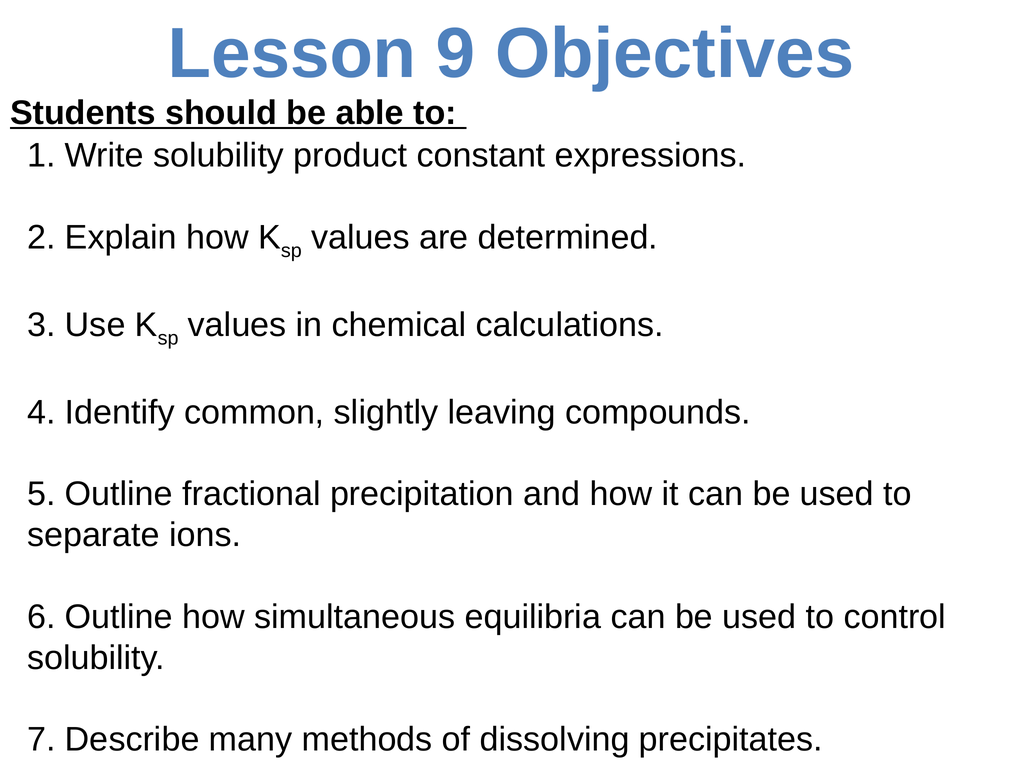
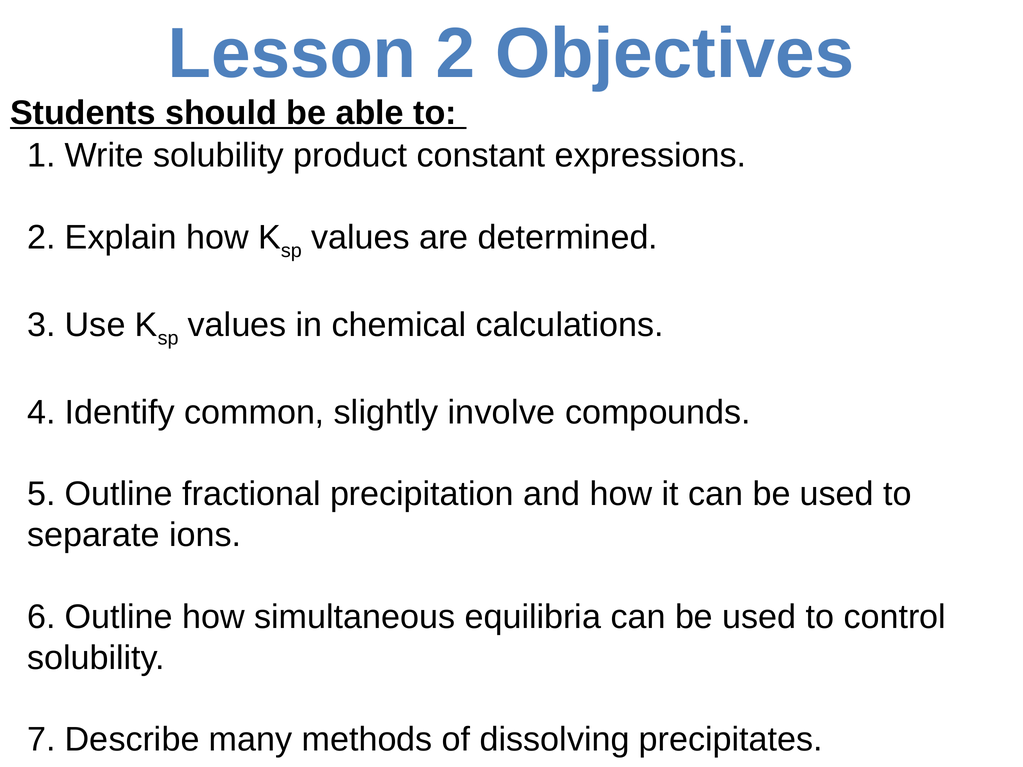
Lesson 9: 9 -> 2 (456, 54)
leaving: leaving -> involve (501, 413)
